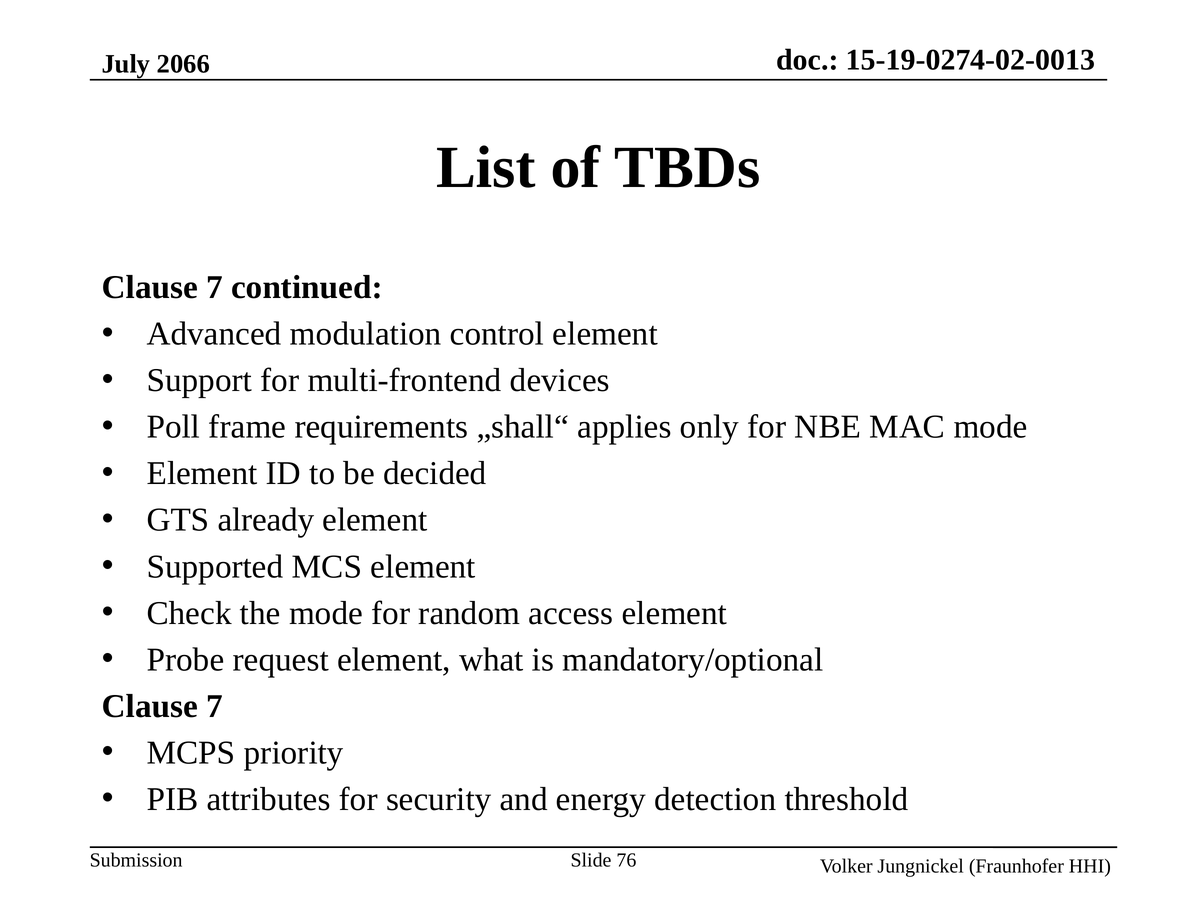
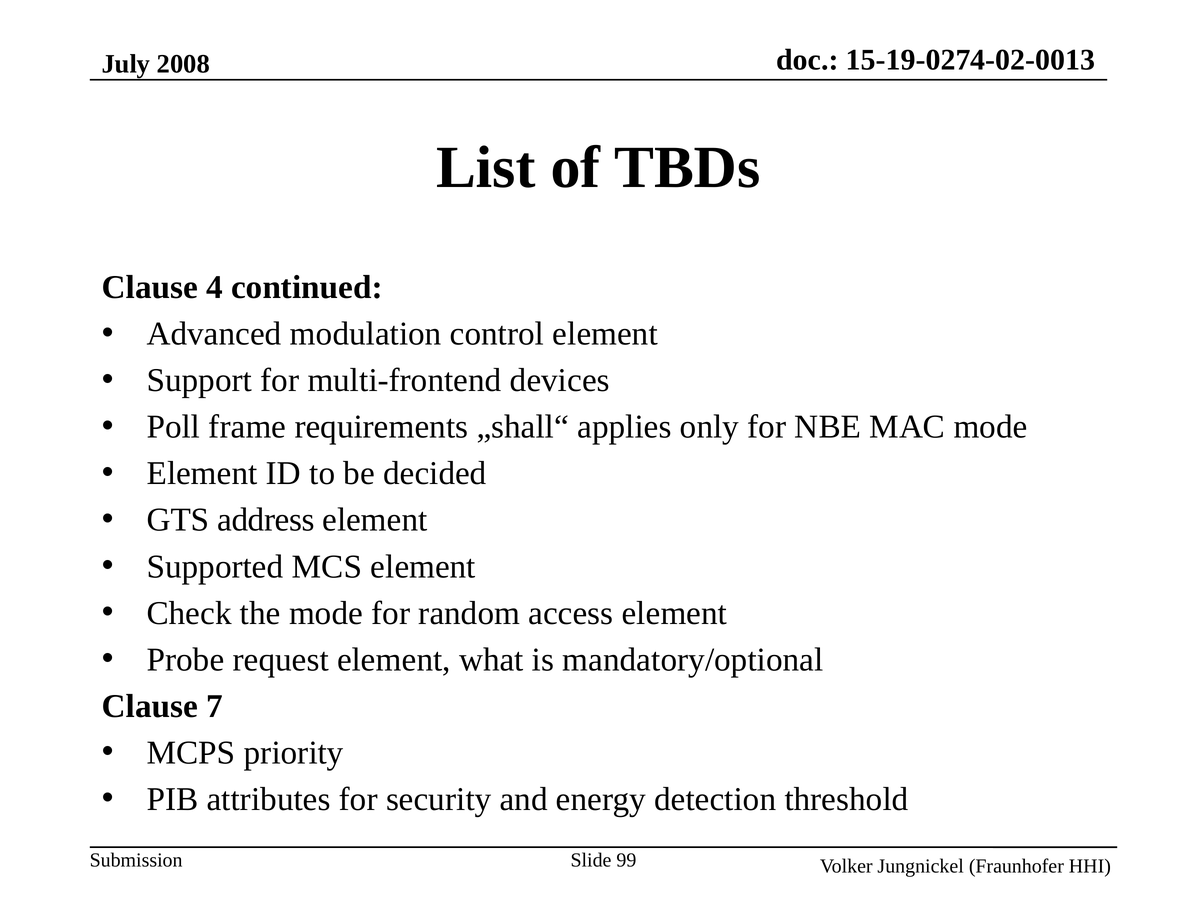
2066: 2066 -> 2008 (183, 64)
7: 7 -> 4 (215, 288)
already: already -> address (266, 520)
76: 76 -> 99 (626, 861)
